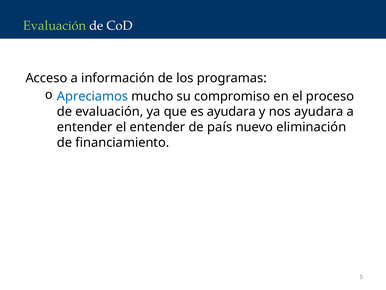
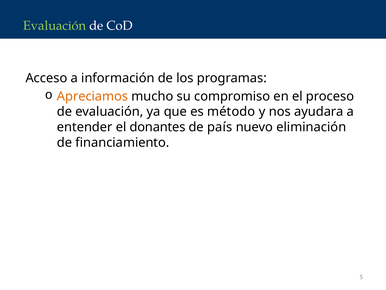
Apreciamos colour: blue -> orange (93, 96)
es ayudara: ayudara -> método (231, 112)
el entender: entender -> donantes (158, 127)
